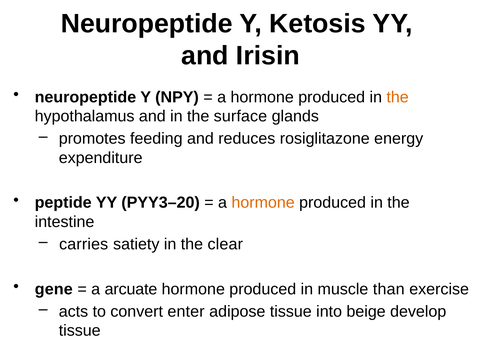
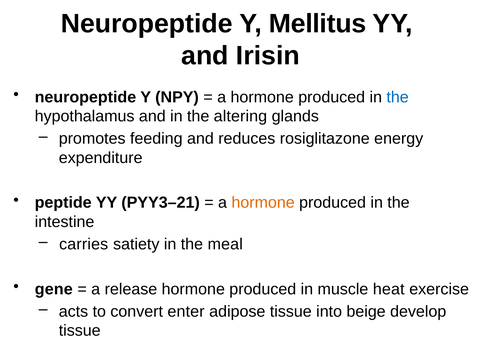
Ketosis: Ketosis -> Mellitus (318, 24)
the colour: orange -> blue (398, 97)
surface: surface -> altering (240, 117)
PYY3–20: PYY3–20 -> PYY3–21 (161, 203)
clear: clear -> meal (225, 245)
arcuate: arcuate -> release (131, 290)
than: than -> heat (389, 290)
